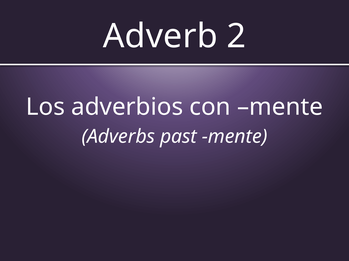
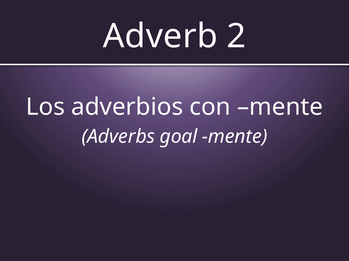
past: past -> goal (179, 137)
